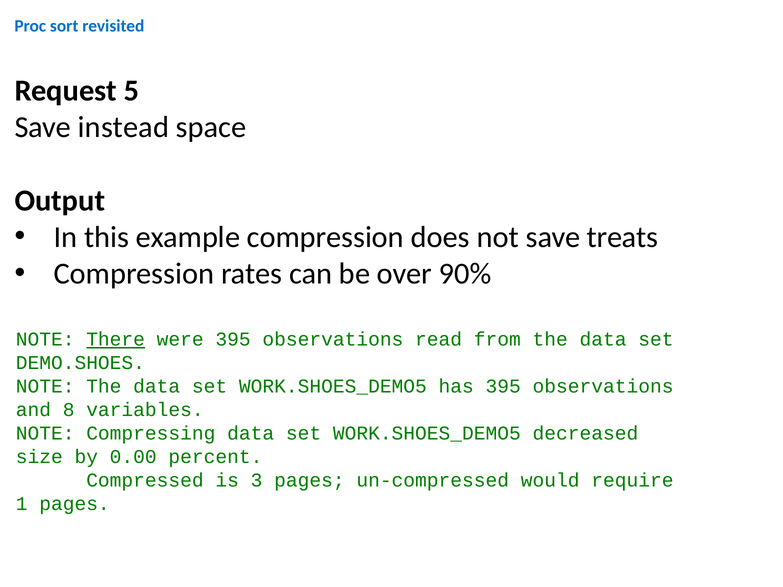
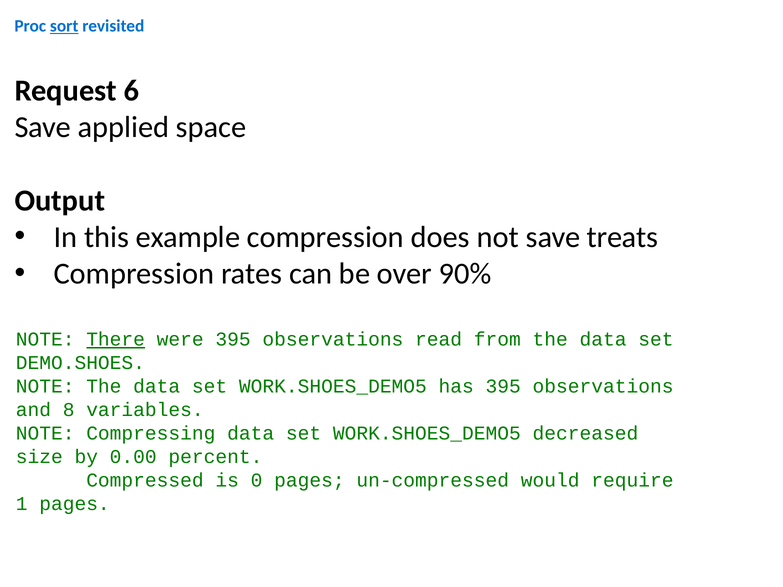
sort underline: none -> present (64, 26)
5: 5 -> 6 (131, 91)
instead: instead -> applied (124, 127)
3: 3 -> 0 (257, 480)
